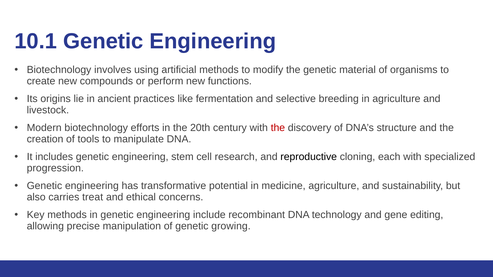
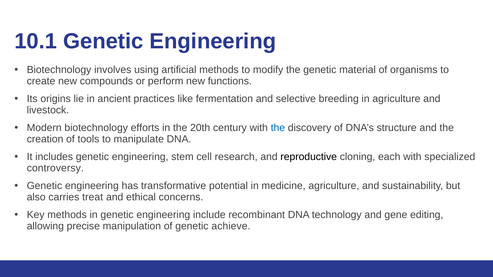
the colour: red -> blue (278, 128)
progression: progression -> controversy (55, 168)
growing: growing -> achieve (231, 226)
